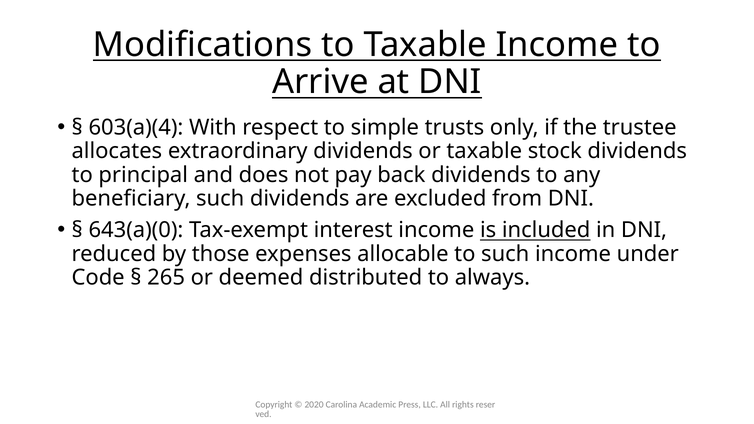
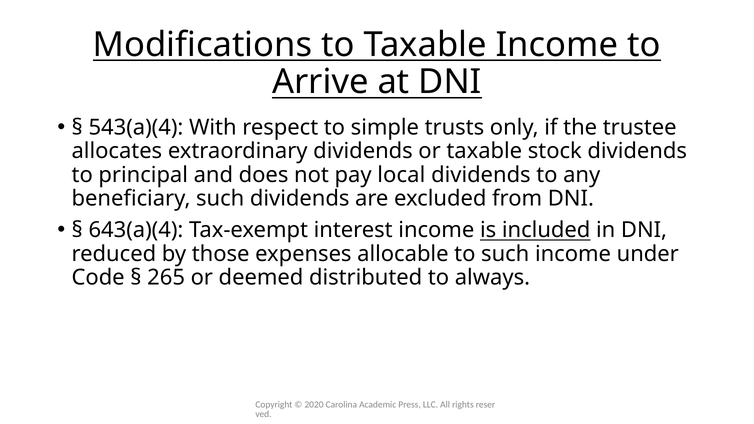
603(a)(4: 603(a)(4 -> 543(a)(4 (136, 127)
back: back -> local (401, 175)
643(a)(0: 643(a)(0 -> 643(a)(4 (136, 230)
